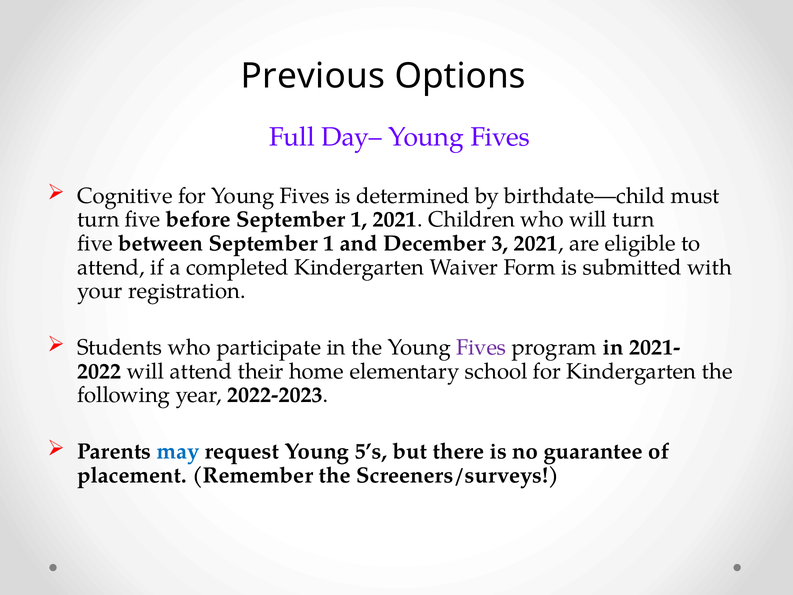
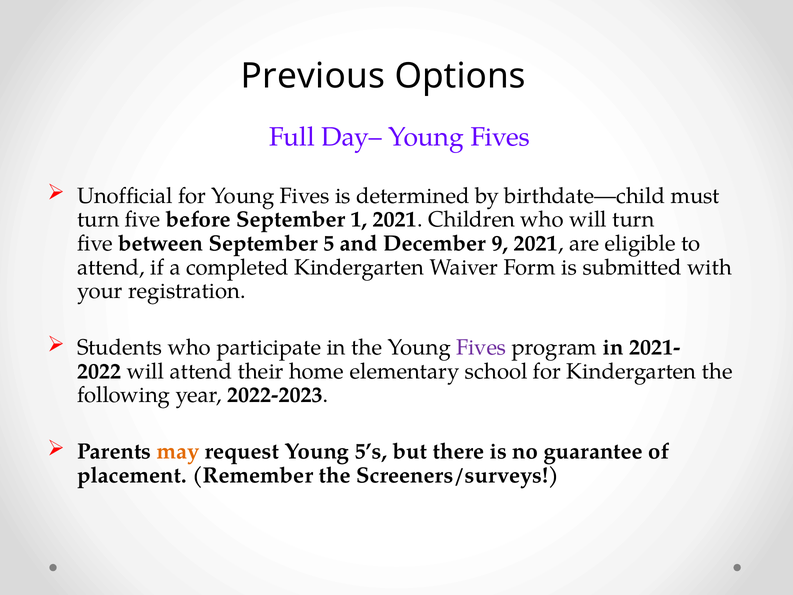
Cognitive: Cognitive -> Unofficial (125, 196)
between September 1: 1 -> 5 (329, 243)
3: 3 -> 9 (500, 243)
may colour: blue -> orange (178, 451)
